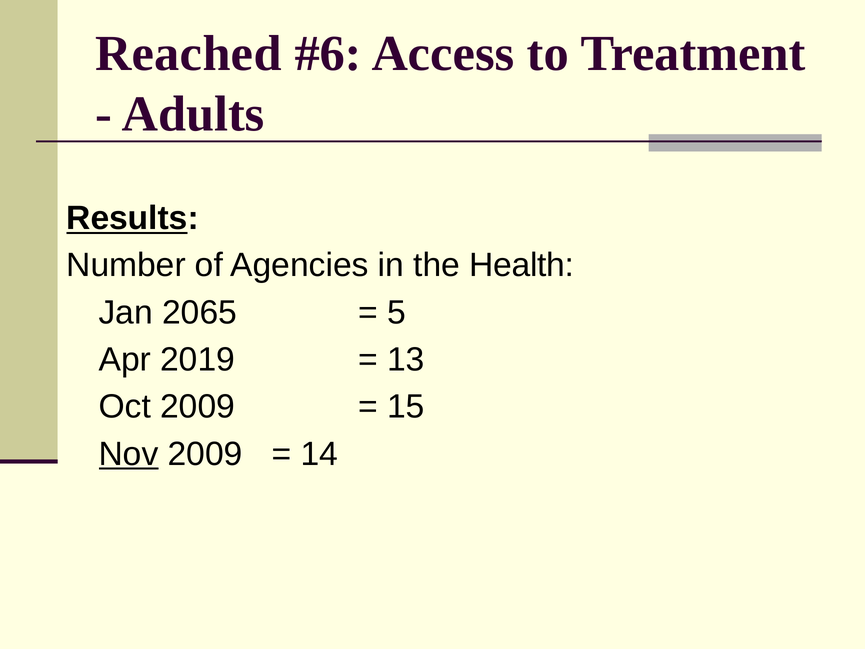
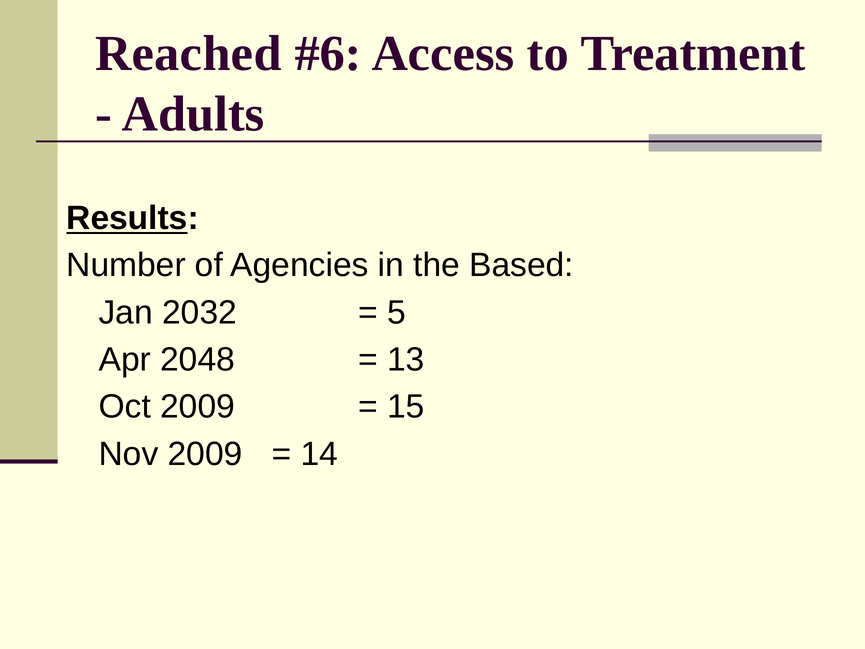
Health: Health -> Based (521, 265)
2065: 2065 -> 2032 (200, 312)
2019: 2019 -> 2048 (198, 360)
Nov underline: present -> none (129, 454)
